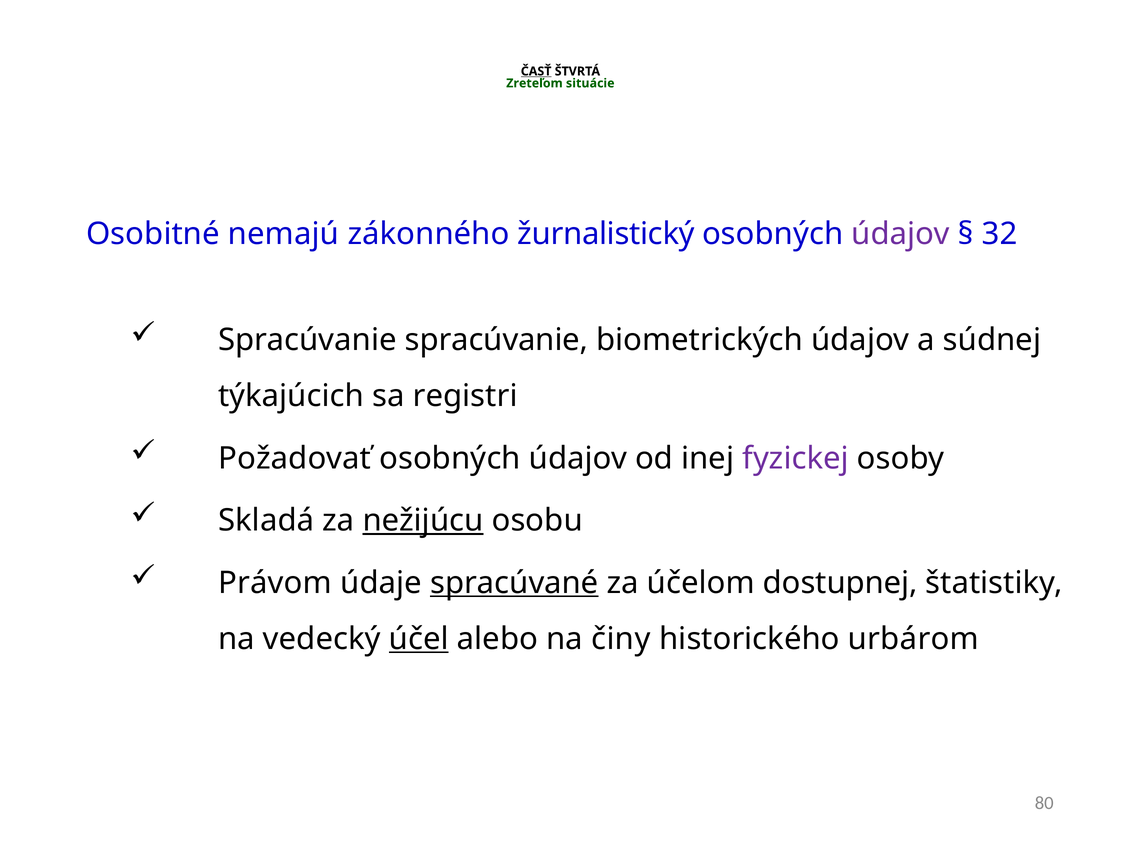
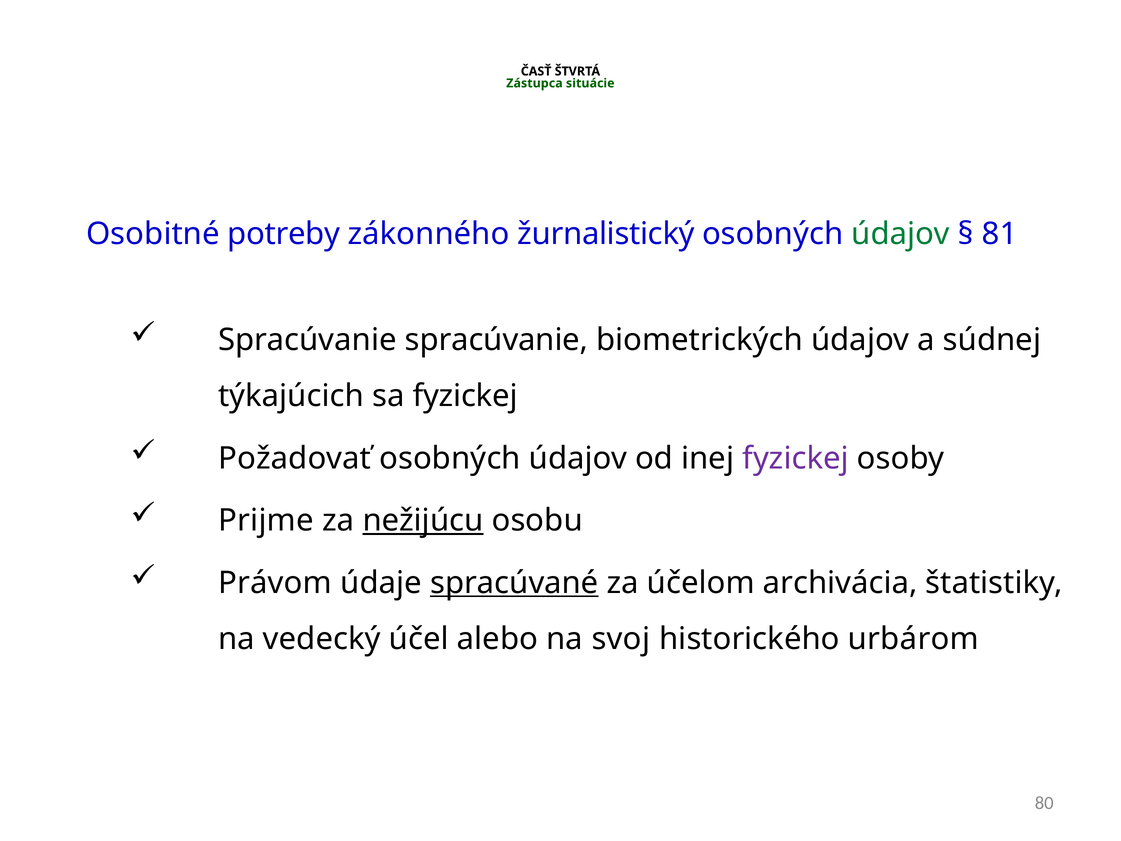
ČASŤ underline: present -> none (536, 71)
Zreteľom: Zreteľom -> Zástupca (534, 83)
nemajú: nemajú -> potreby (284, 234)
údajov colour: purple -> green (901, 234)
32: 32 -> 81 (1000, 234)
sa registri: registri -> fyzickej (465, 396)
Skladá: Skladá -> Prijme (266, 520)
dostupnej: dostupnej -> archivácia (840, 583)
účel underline: present -> none (419, 639)
činy: činy -> svoj (621, 639)
